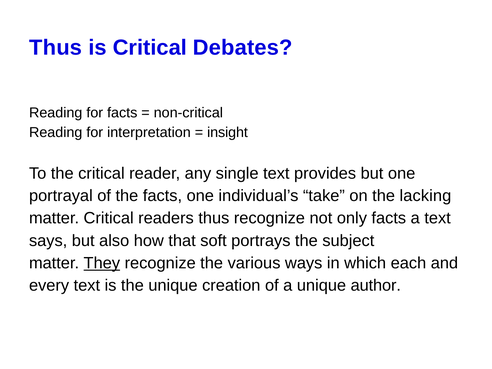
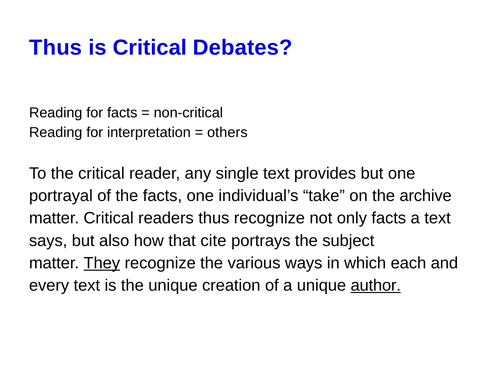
insight: insight -> others (227, 132)
lacking: lacking -> archive (426, 196)
soft: soft -> cite (213, 241)
author underline: none -> present (376, 285)
